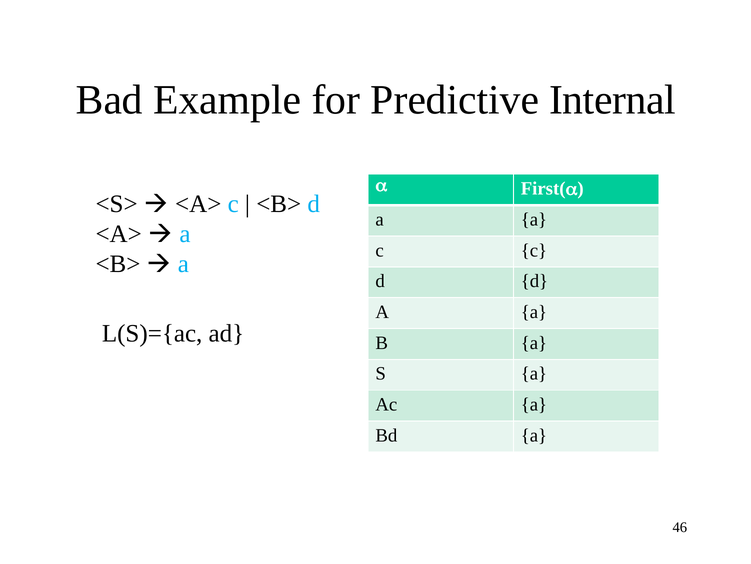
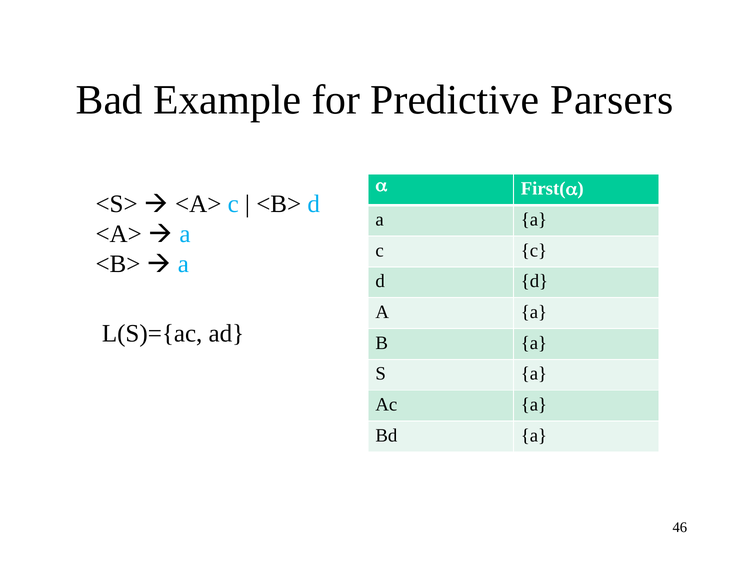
Internal: Internal -> Parsers (612, 100)
